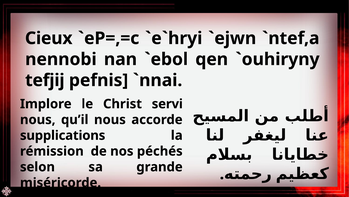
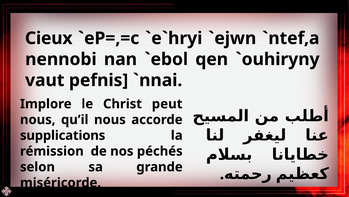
tefjij: tefjij -> vaut (45, 80)
servi: servi -> peut (167, 104)
